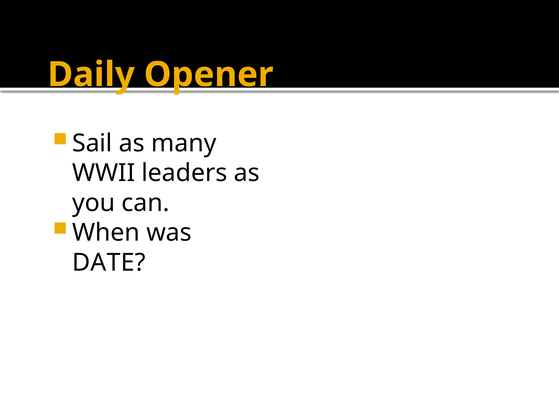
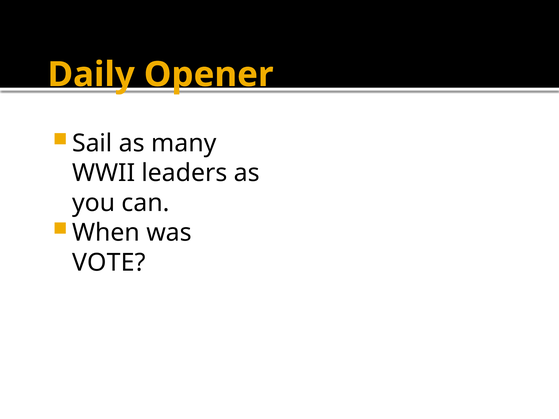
DATE: DATE -> VOTE (109, 263)
